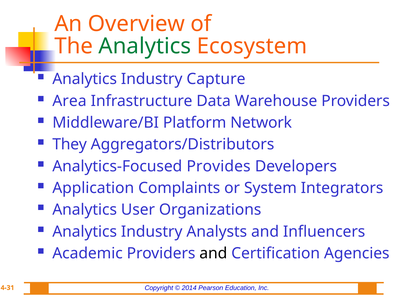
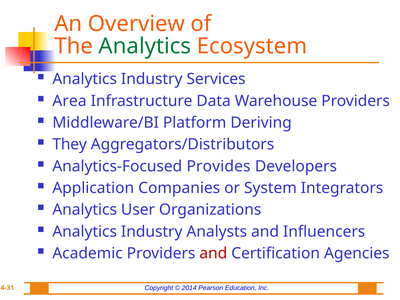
Capture: Capture -> Services (216, 79)
Network: Network -> Deriving (261, 123)
Complaints: Complaints -> Companies (179, 188)
and colour: black -> red (213, 253)
